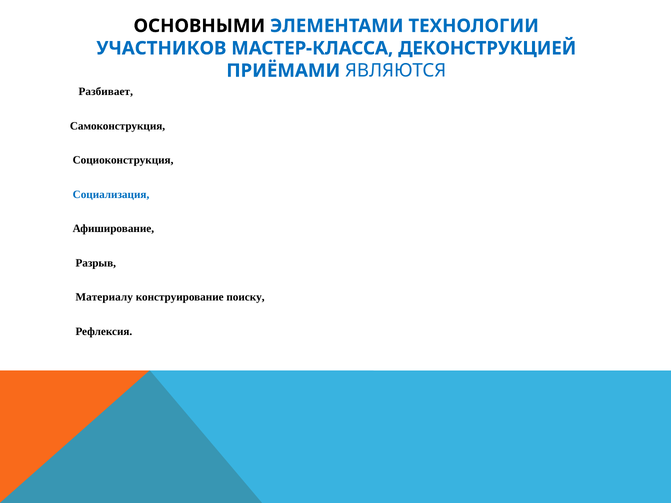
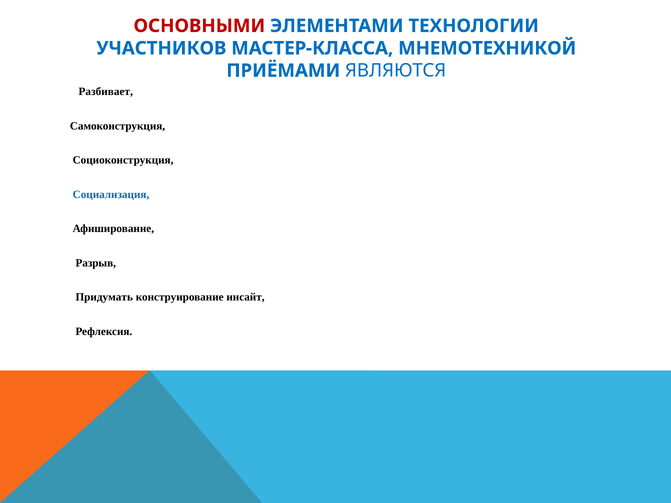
ОСНОВНЫМИ colour: black -> red (199, 26)
ДЕКОНСТРУКЦИЕЙ: ДЕКОНСТРУКЦИЕЙ -> МНЕМОТЕХНИКОЙ (487, 48)
Материалу: Материалу -> Придумать (104, 297)
поиску: поиску -> инсайт (246, 297)
